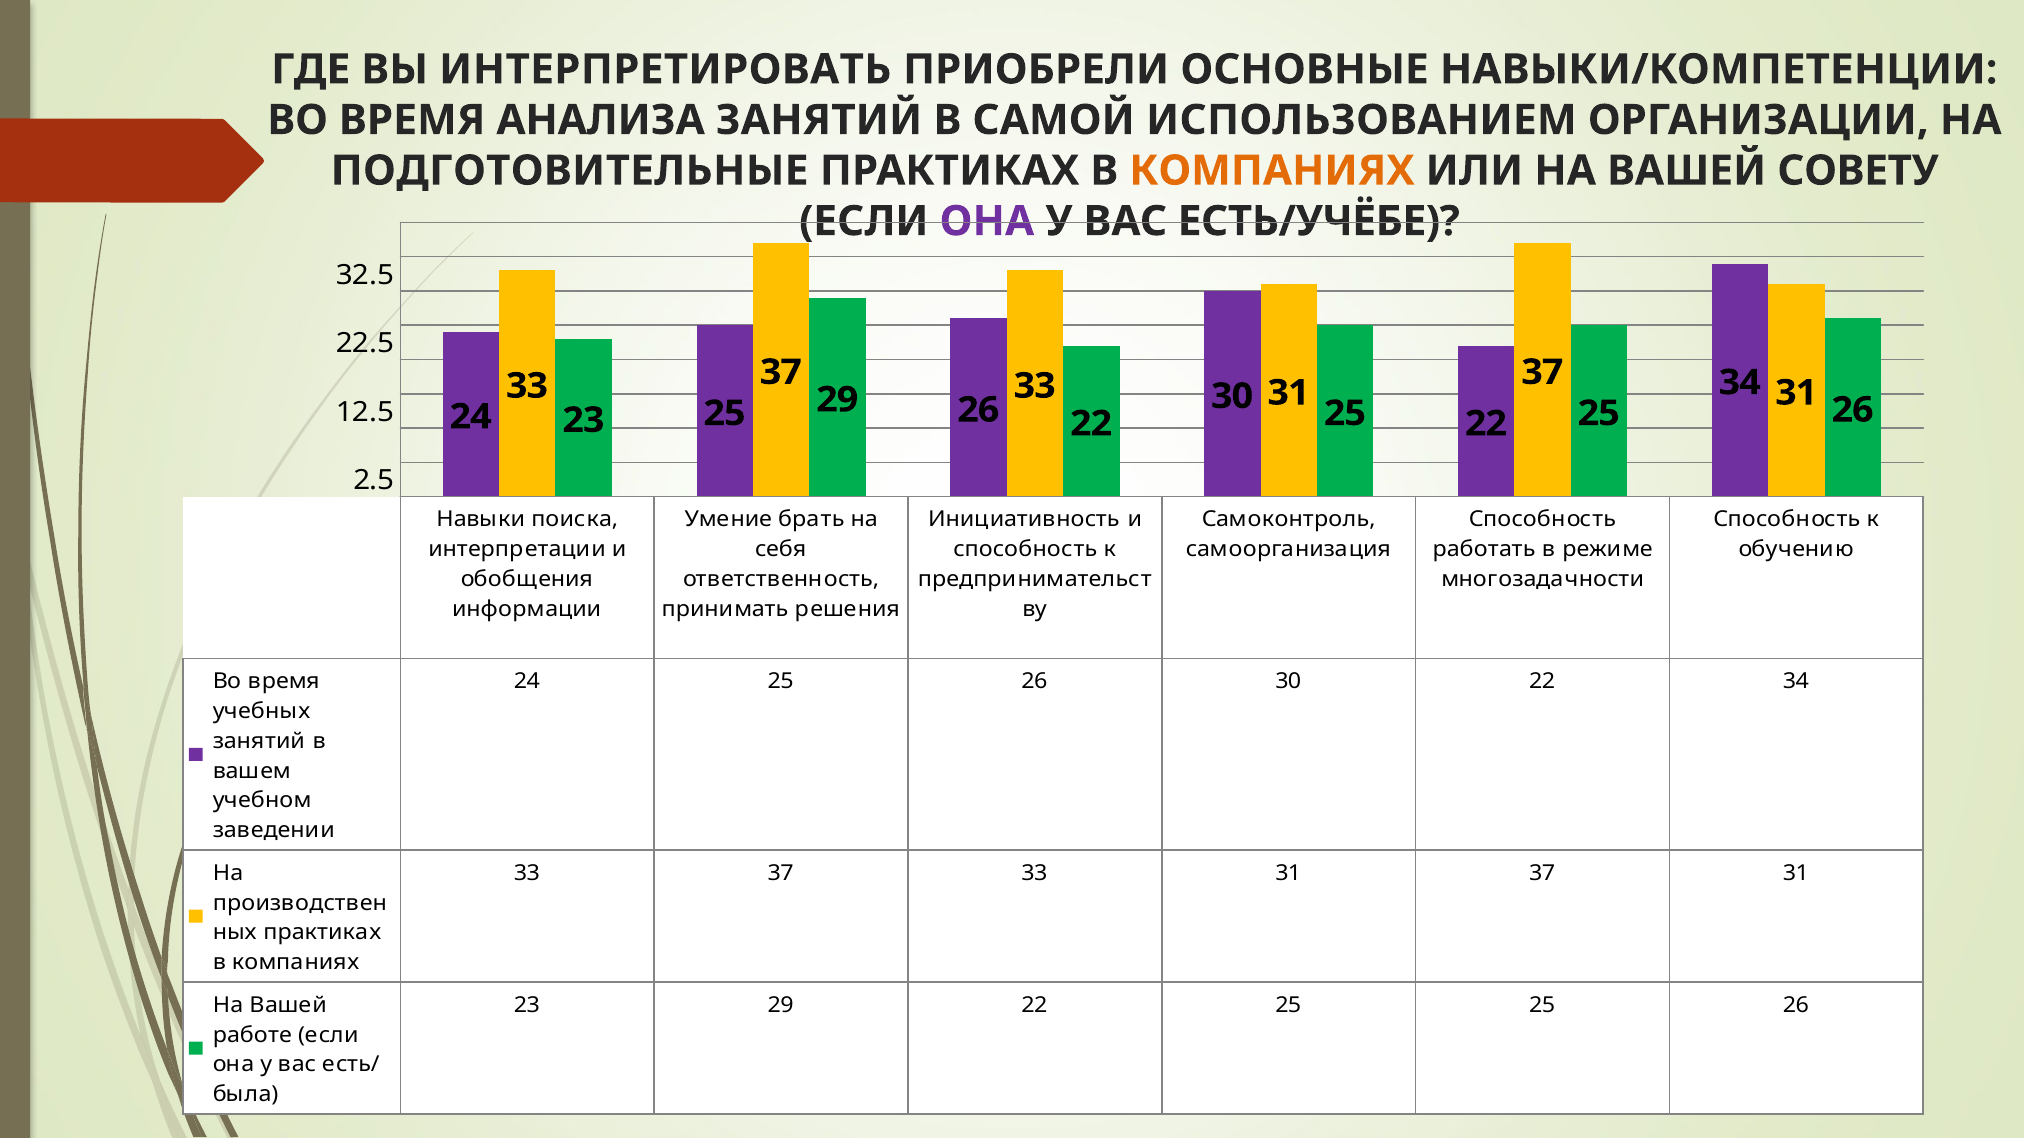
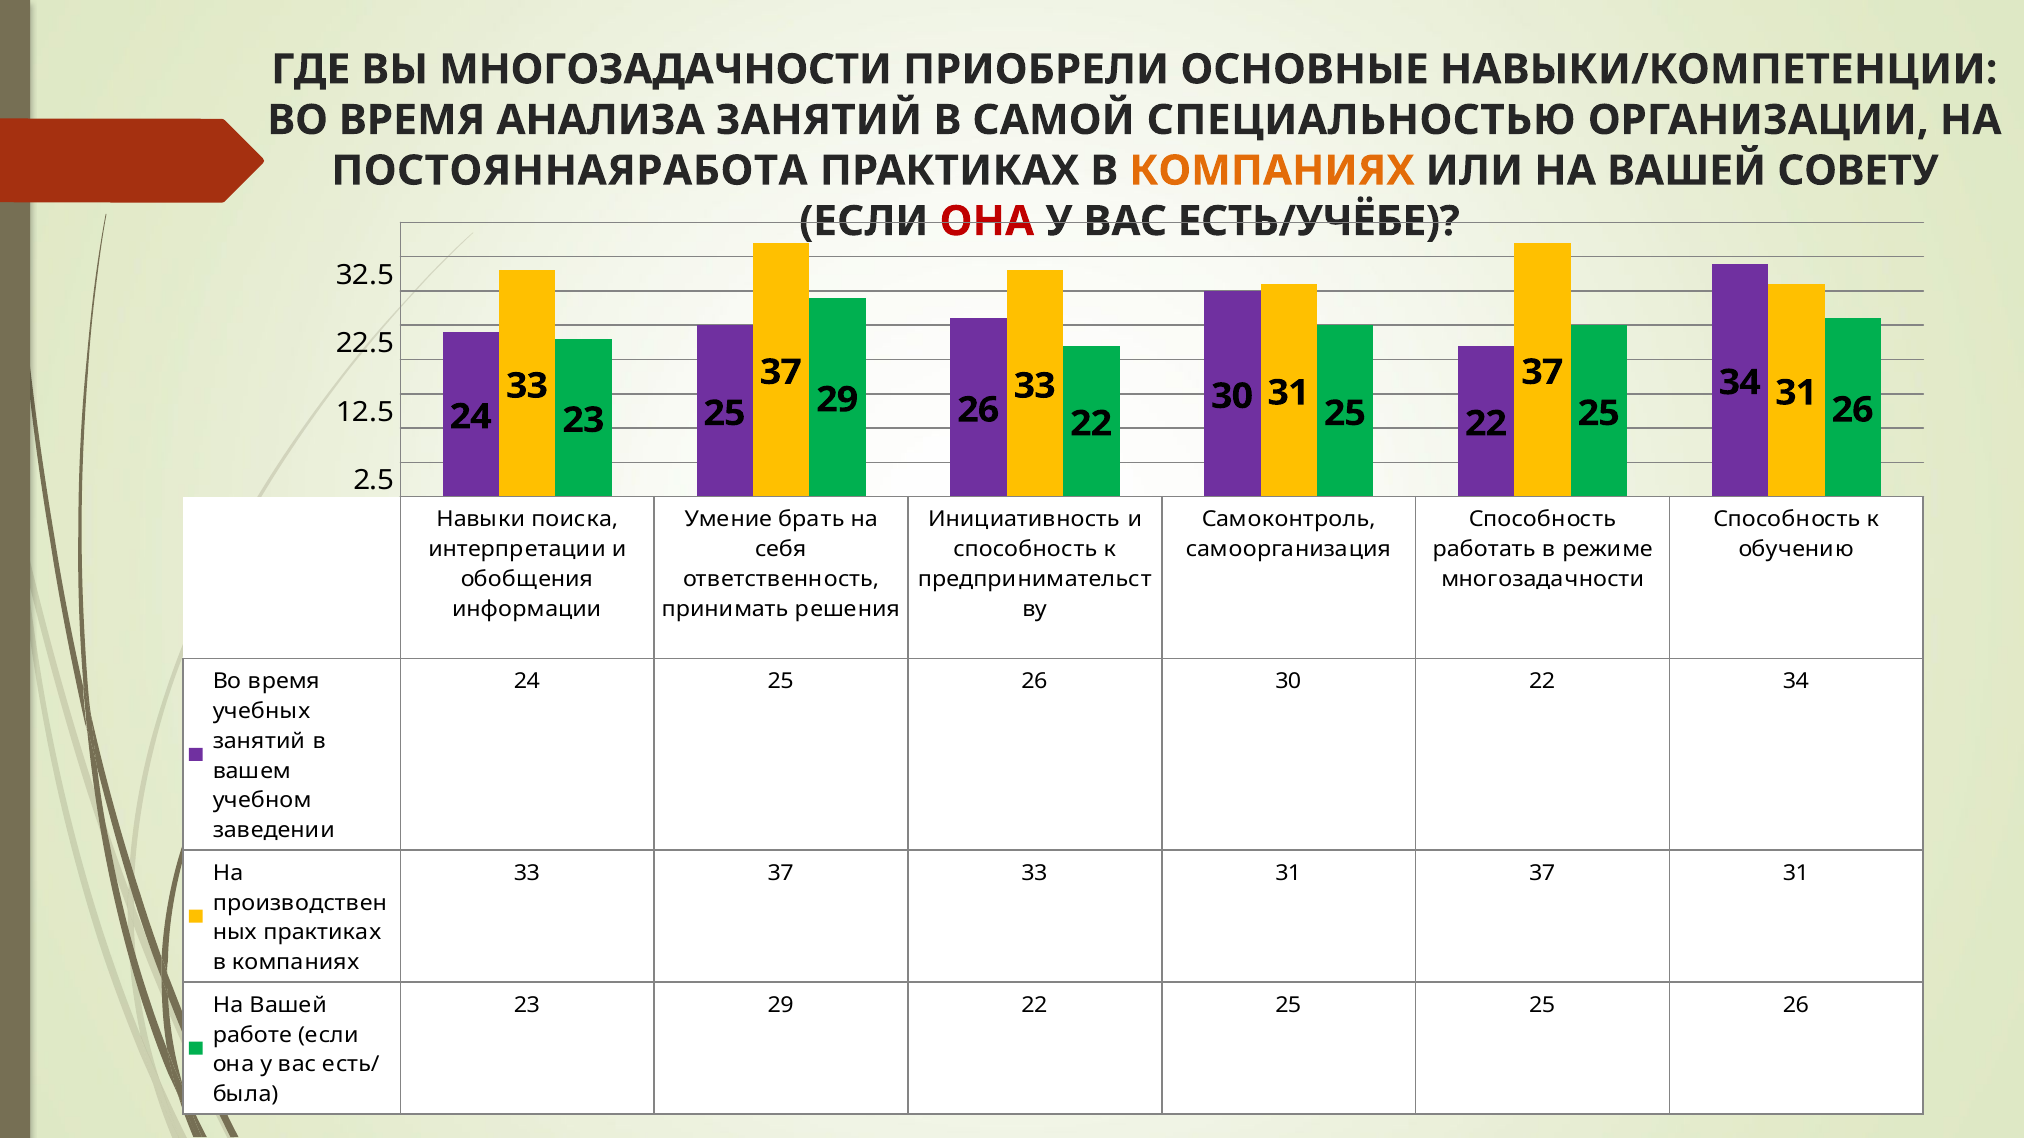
ВЫ ИНТЕРПРЕТИРОВАТЬ: ИНТЕРПРЕТИРОВАТЬ -> МНОГОЗАДАЧНОСТИ (666, 70)
ИСПОЛЬЗОВАНИЕМ: ИСПОЛЬЗОВАНИЕМ -> СПЕЦИАЛЬНОСТЬЮ (1361, 120)
ПОДГОТОВИТЕЛЬНЫЕ: ПОДГОТОВИТЕЛЬНЫЕ -> ПОСТОЯННАЯРАБОТА (569, 171)
ОНА colour: purple -> red (987, 221)
